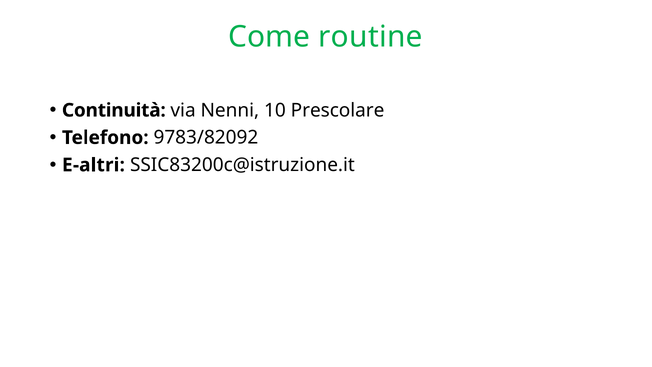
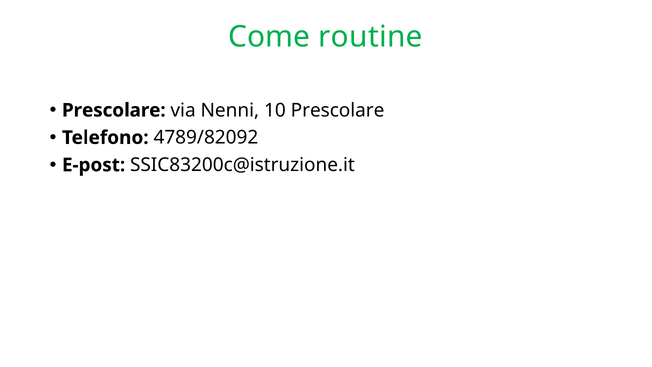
Continuità: Continuità -> Prescolare (114, 110)
9783/82092: 9783/82092 -> 4789/82092 (206, 138)
E-altri: E-altri -> E-post (94, 165)
